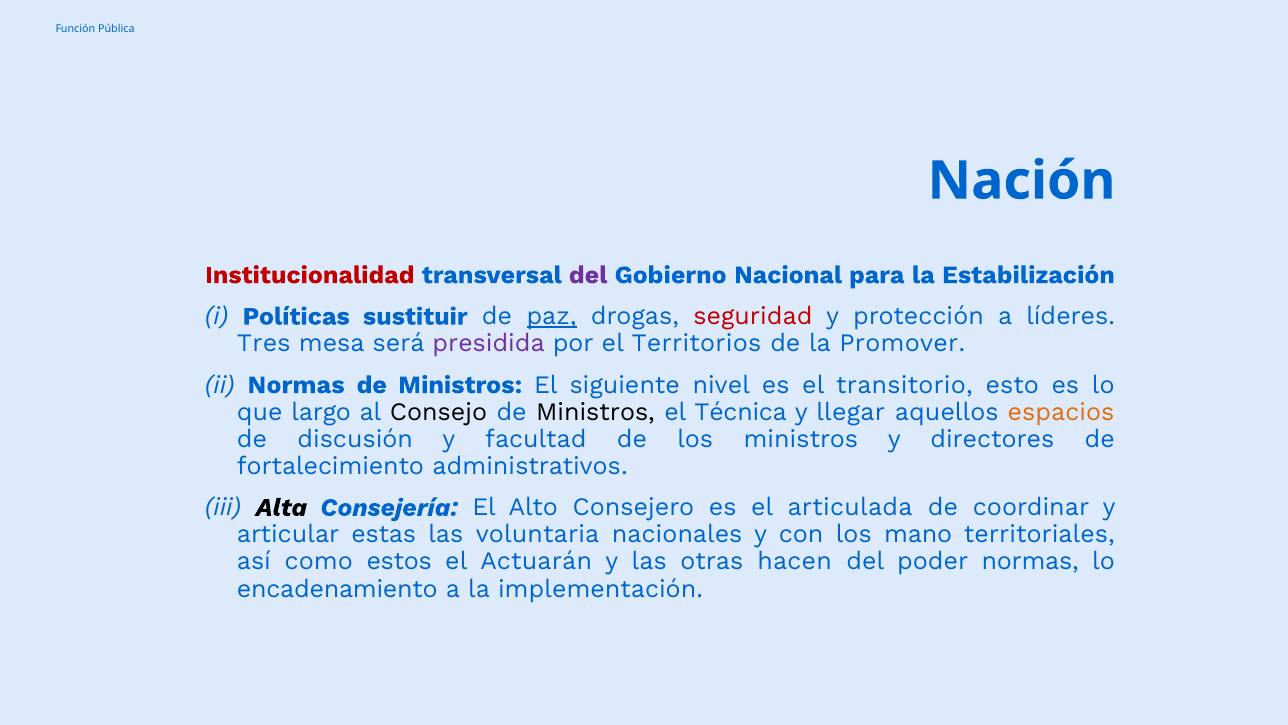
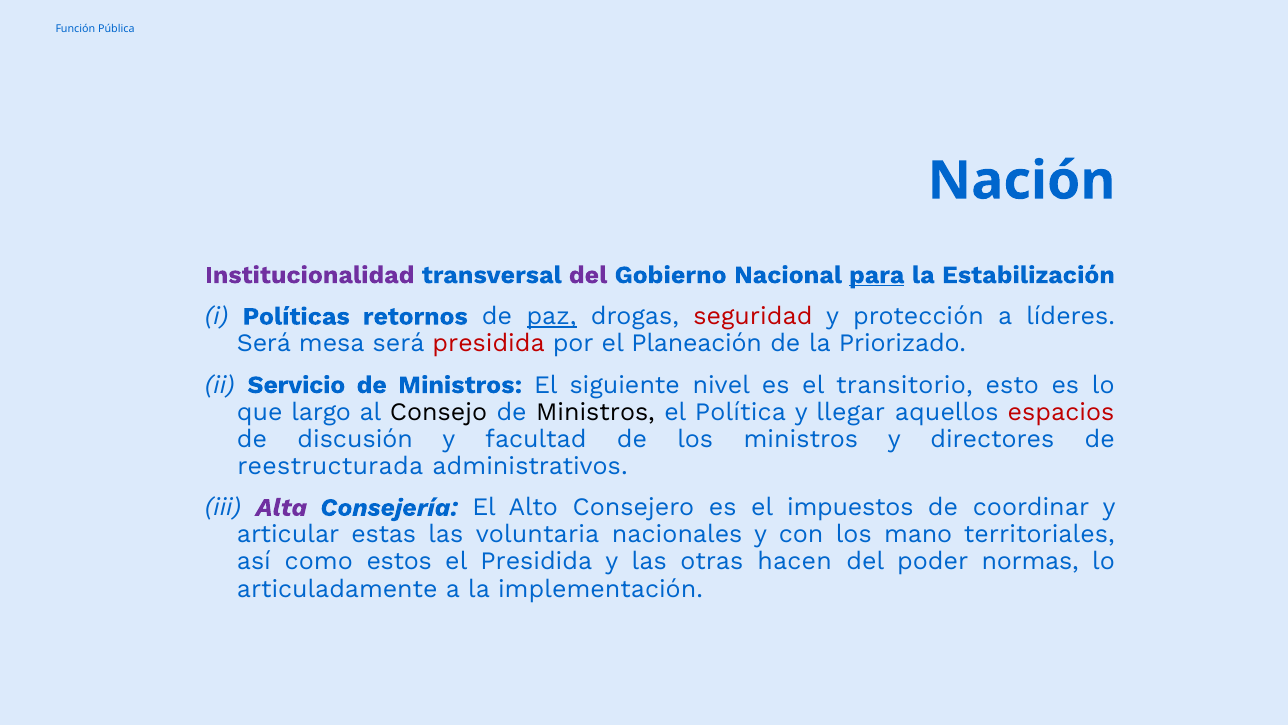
Institucionalidad colour: red -> purple (310, 275)
para underline: none -> present (877, 275)
sustituir: sustituir -> retornos (415, 316)
Tres: Tres -> Será (264, 343)
presidida colour: purple -> red (489, 343)
Territorios: Territorios -> Planeación (697, 343)
Promover: Promover -> Priorizado (903, 343)
ii Normas: Normas -> Servicio (296, 385)
Técnica: Técnica -> Política (740, 412)
espacios colour: orange -> red (1061, 412)
fortalecimiento: fortalecimiento -> reestructurada (330, 466)
Alta colour: black -> purple (281, 507)
articulada: articulada -> impuestos (850, 507)
el Actuarán: Actuarán -> Presidida (536, 561)
encadenamiento: encadenamiento -> articuladamente (337, 588)
